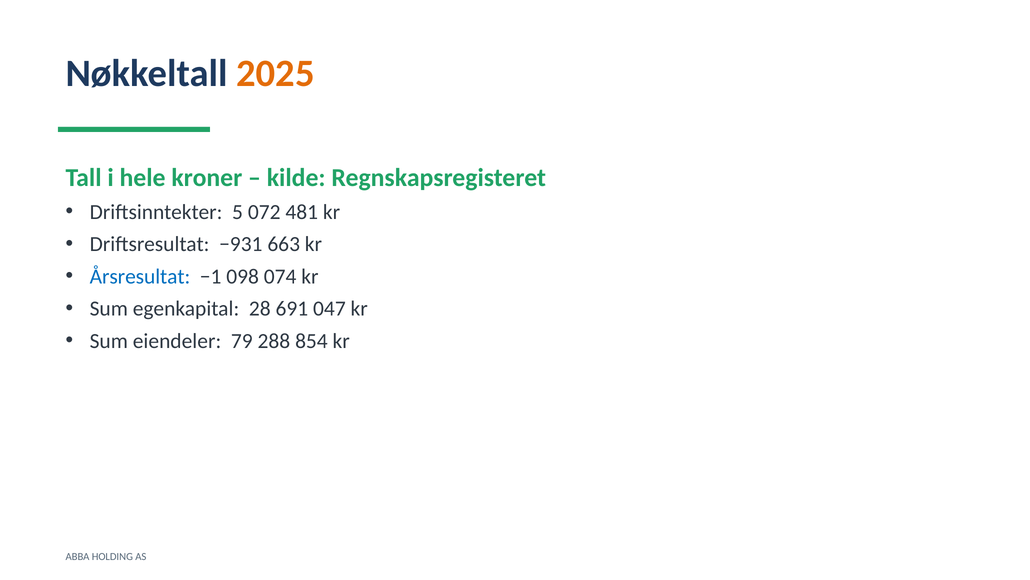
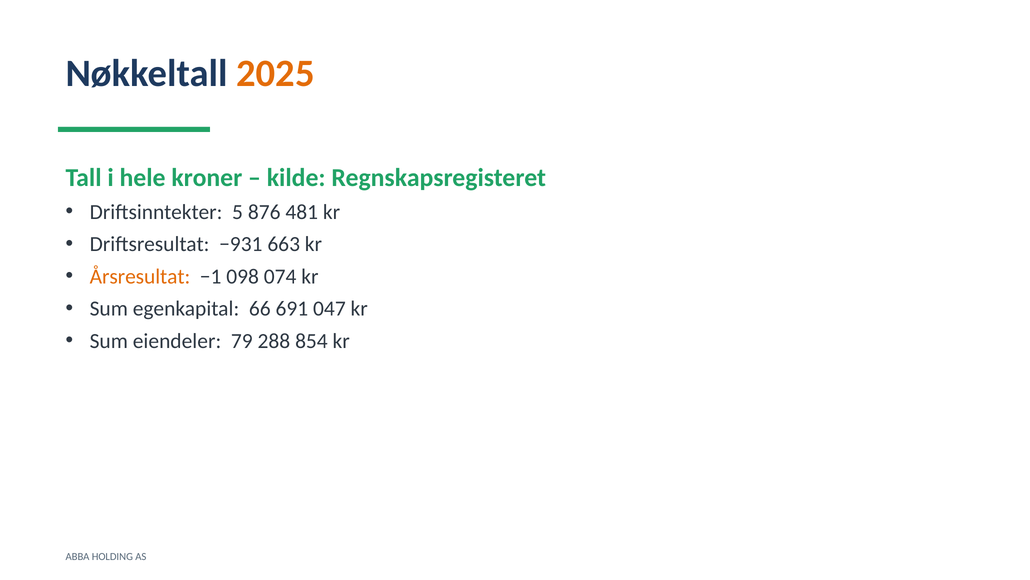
072: 072 -> 876 (264, 212)
Årsresultat colour: blue -> orange (140, 276)
28: 28 -> 66 (260, 308)
